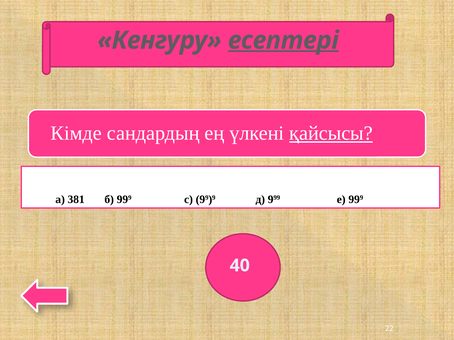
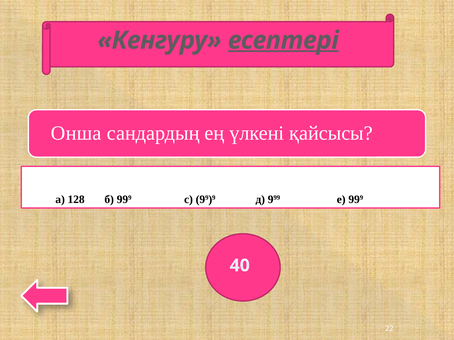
Кімде: Кімде -> Онша (76, 134)
қайсысы underline: present -> none (331, 134)
381: 381 -> 128 (76, 200)
